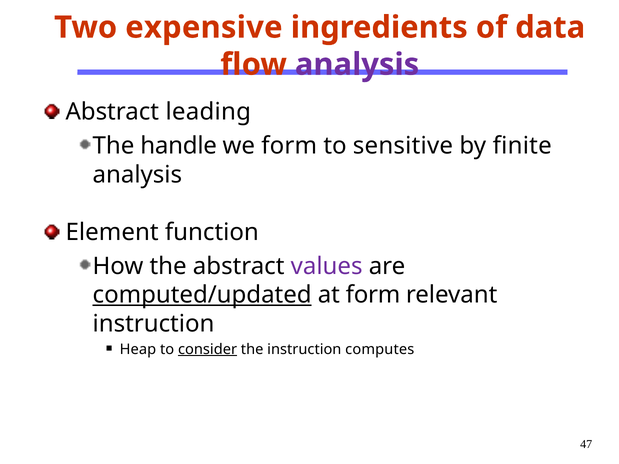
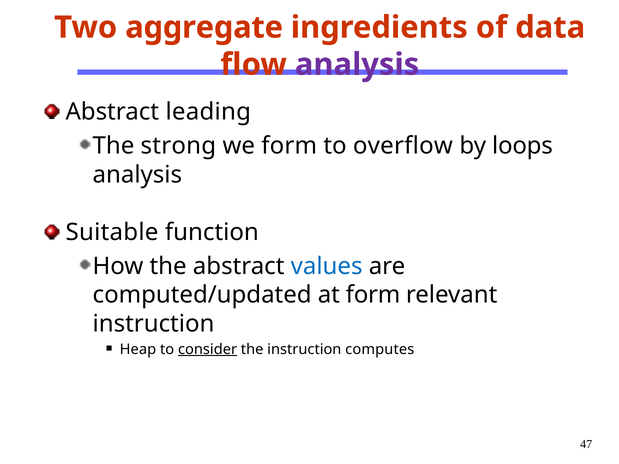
expensive: expensive -> aggregate (204, 27)
handle: handle -> strong (178, 146)
sensitive: sensitive -> overflow (403, 146)
finite: finite -> loops (522, 146)
Element: Element -> Suitable (112, 233)
values colour: purple -> blue (327, 266)
computed/updated underline: present -> none (202, 295)
